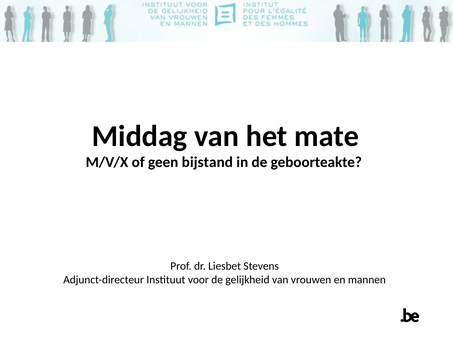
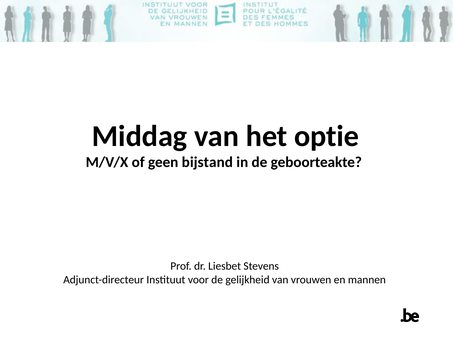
mate: mate -> optie (327, 136)
